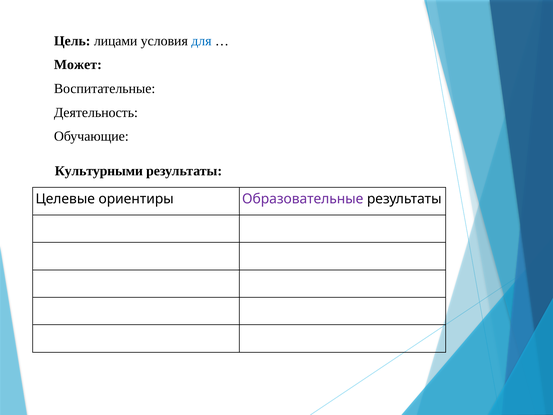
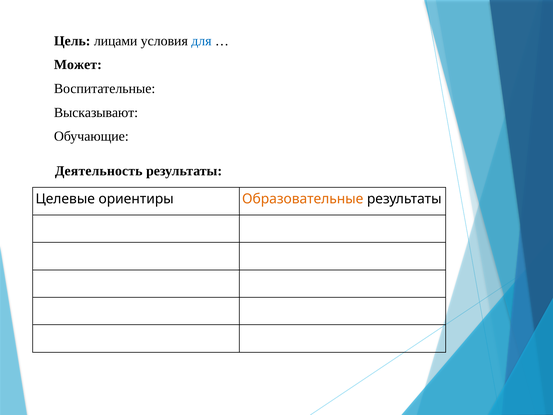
Деятельность: Деятельность -> Высказывают (96, 112)
Культурными: Культурными -> Деятельность (99, 171)
Образовательные colour: purple -> orange (303, 199)
